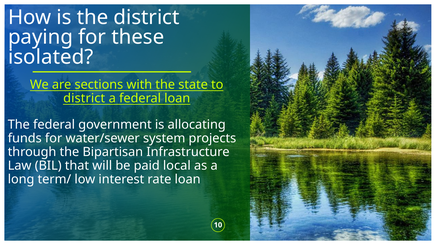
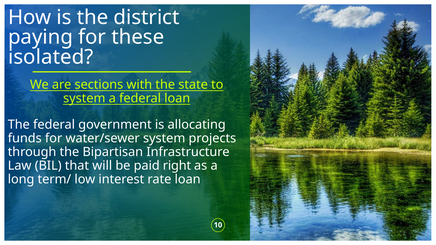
district: district -> system (84, 99)
local: local -> right (177, 166)
